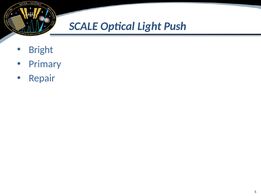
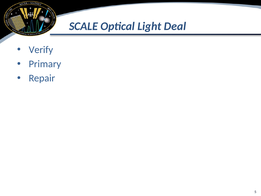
Push: Push -> Deal (175, 26)
Bright: Bright -> Verify (41, 50)
